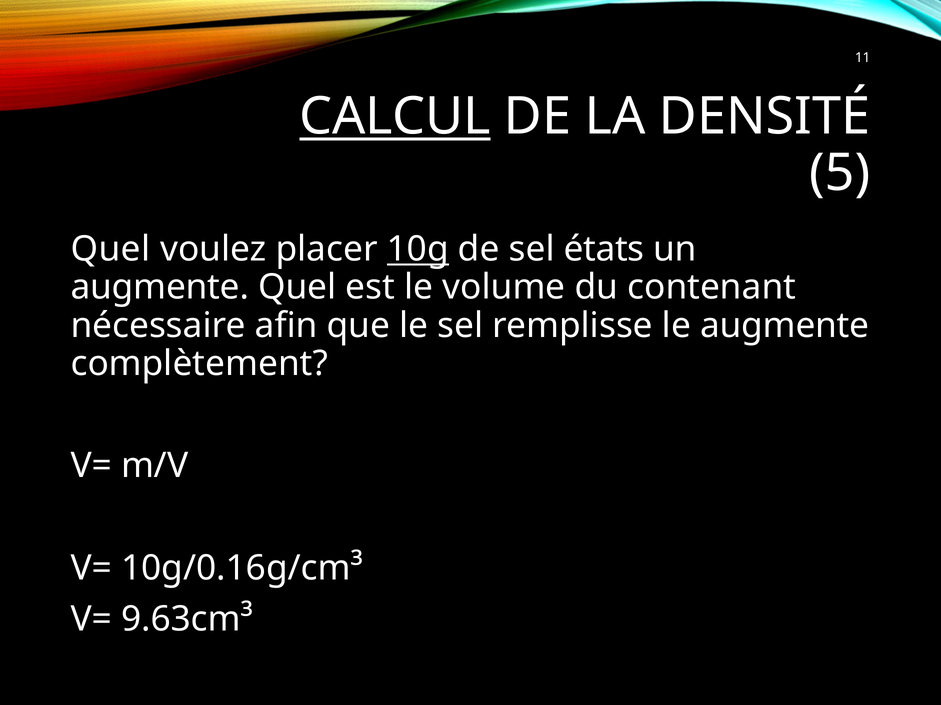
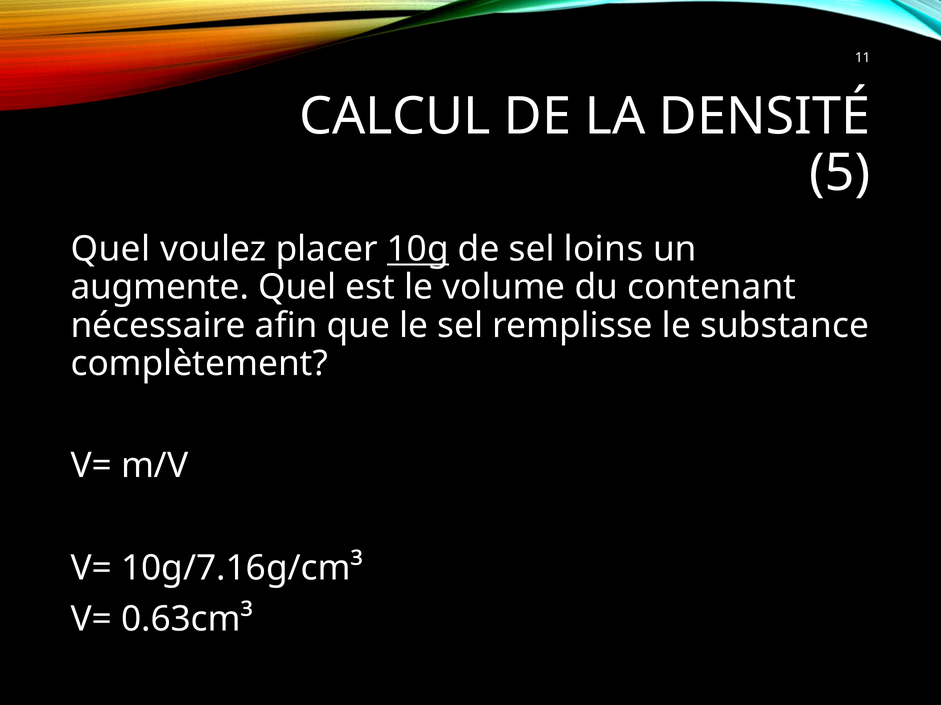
CALCUL underline: present -> none (395, 117)
états: états -> loins (604, 249)
le augmente: augmente -> substance (785, 326)
10g/0.16g/cm³: 10g/0.16g/cm³ -> 10g/7.16g/cm³ (242, 569)
9.63cm³: 9.63cm³ -> 0.63cm³ (187, 620)
